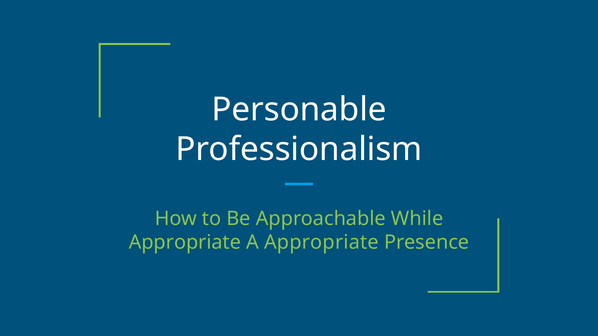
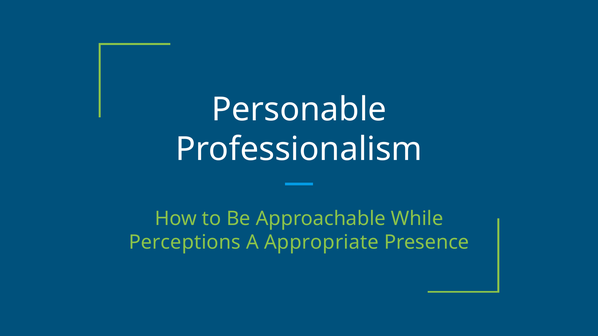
Appropriate: Appropriate -> Perceptions (185, 243)
